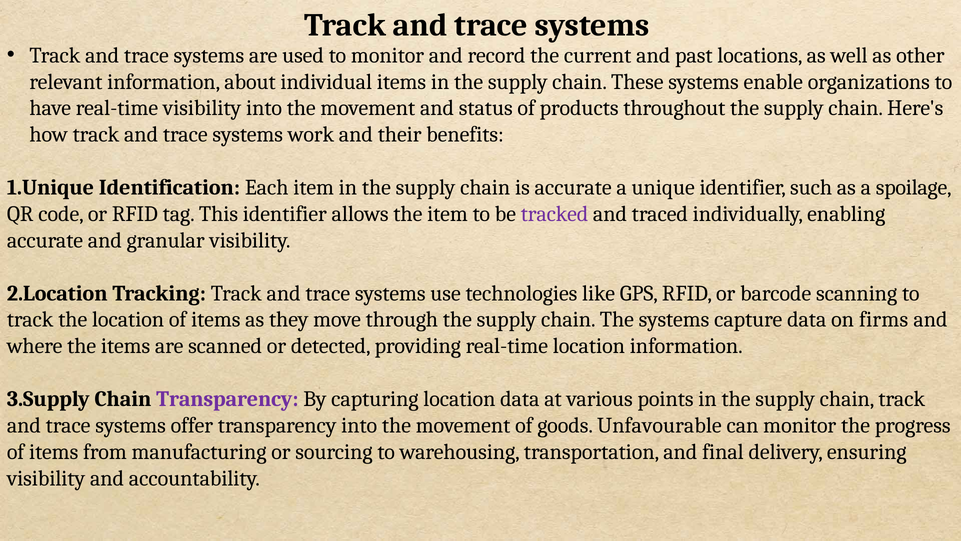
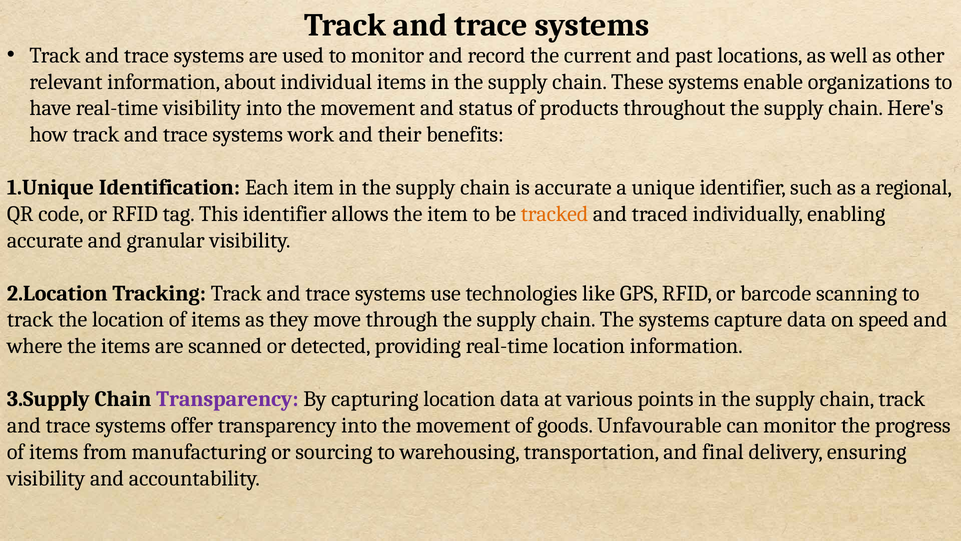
spoilage: spoilage -> regional (914, 187)
tracked colour: purple -> orange (555, 214)
firms: firms -> speed (884, 319)
